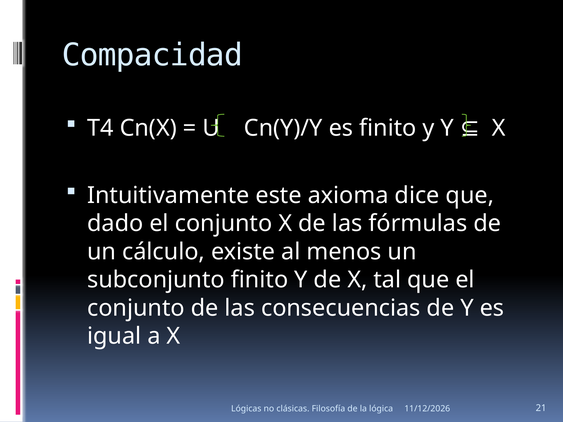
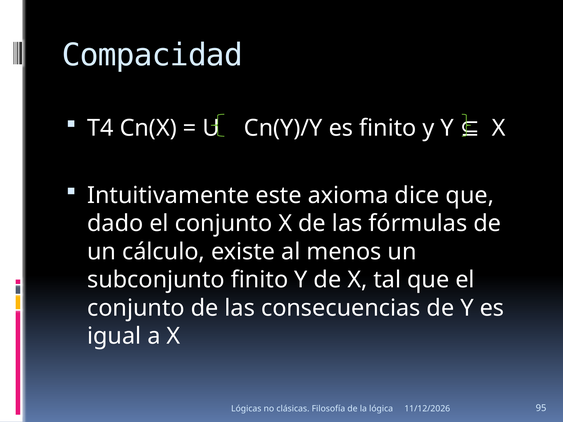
21: 21 -> 95 (541, 408)
